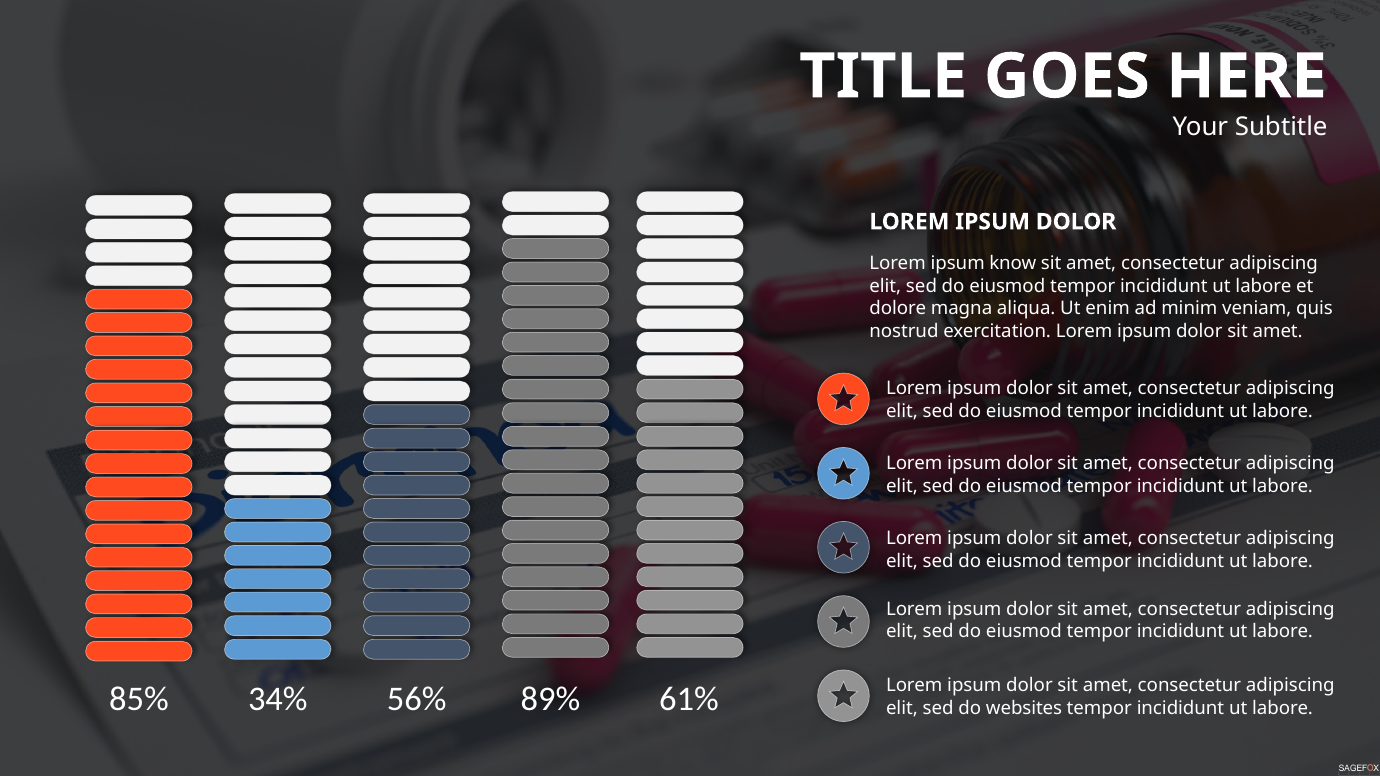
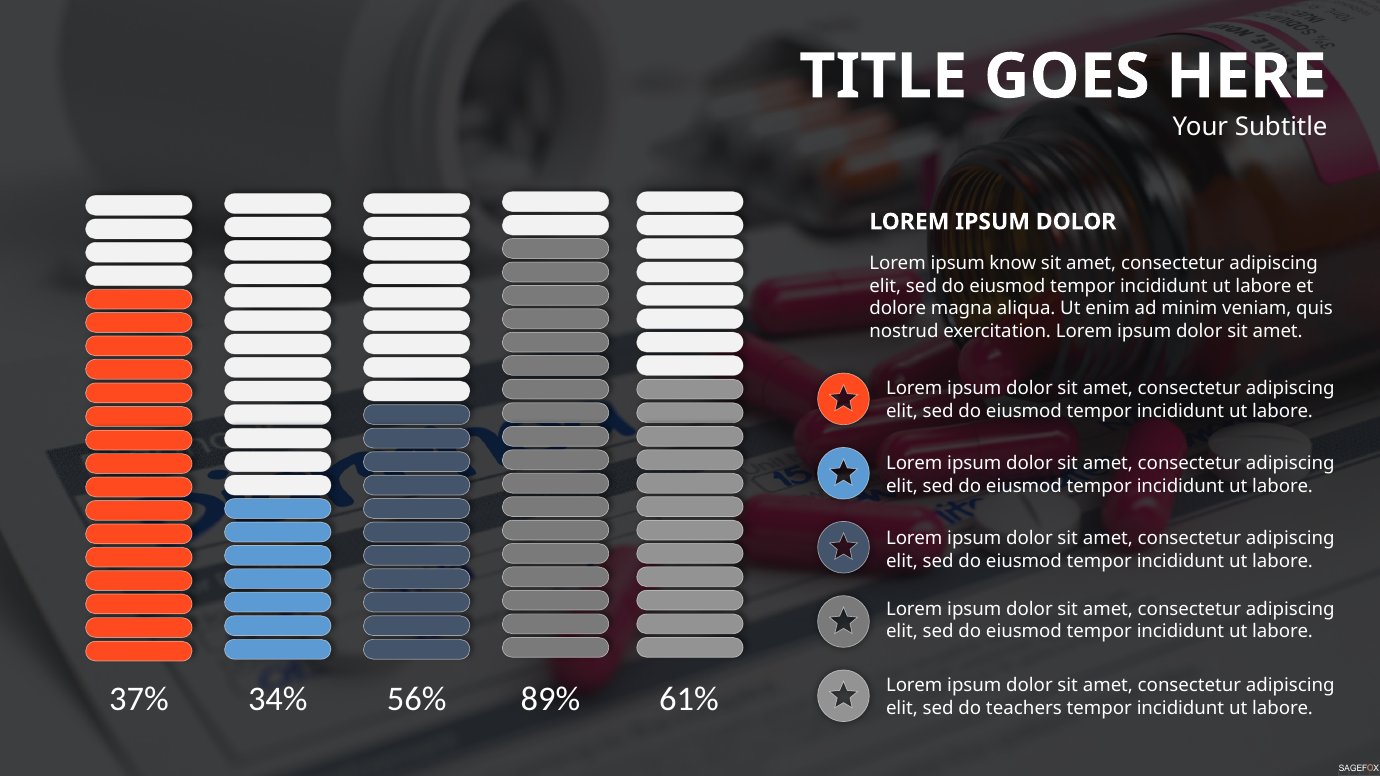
85%: 85% -> 37% (139, 700)
websites: websites -> teachers (1024, 708)
